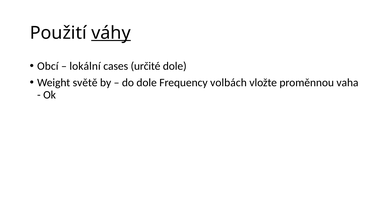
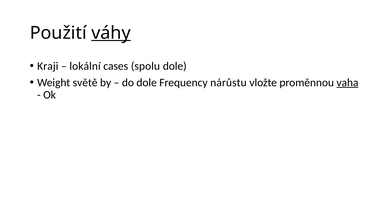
Obcí: Obcí -> Kraji (48, 66)
určité: určité -> spolu (145, 66)
volbách: volbách -> nárůstu (228, 83)
vaha underline: none -> present (347, 83)
